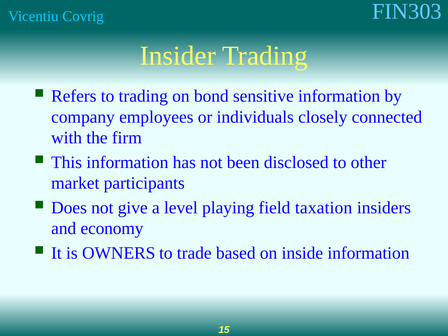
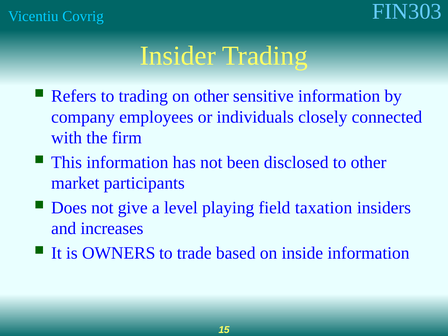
on bond: bond -> other (211, 96)
economy: economy -> increases (112, 229)
